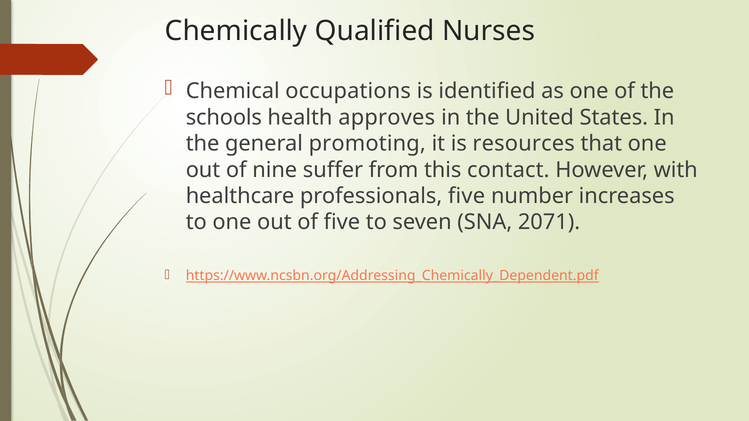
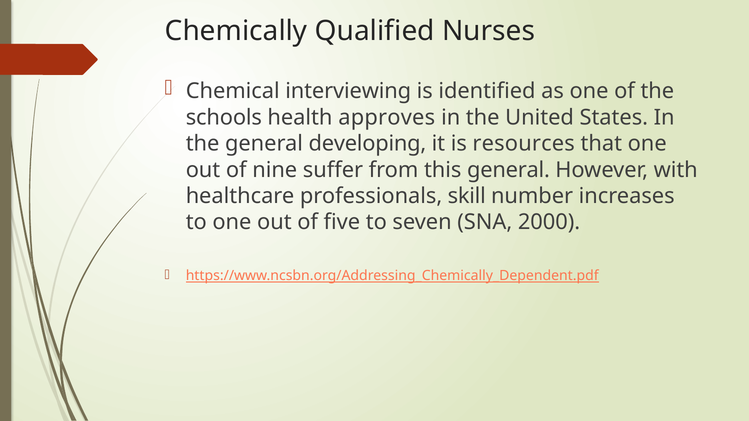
occupations: occupations -> interviewing (348, 91)
promoting: promoting -> developing (367, 144)
this contact: contact -> general (508, 170)
professionals five: five -> skill (467, 196)
2071: 2071 -> 2000 (549, 222)
